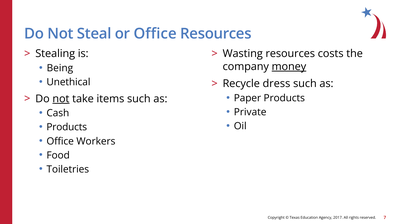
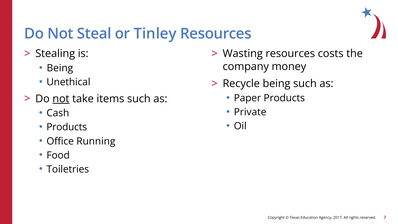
or Office: Office -> Tinley (155, 34)
money underline: present -> none (289, 67)
Recycle dress: dress -> being (277, 84)
Workers: Workers -> Running (96, 141)
